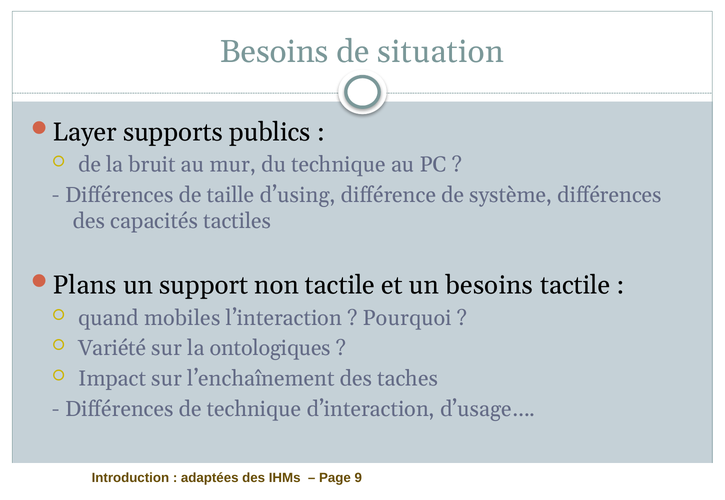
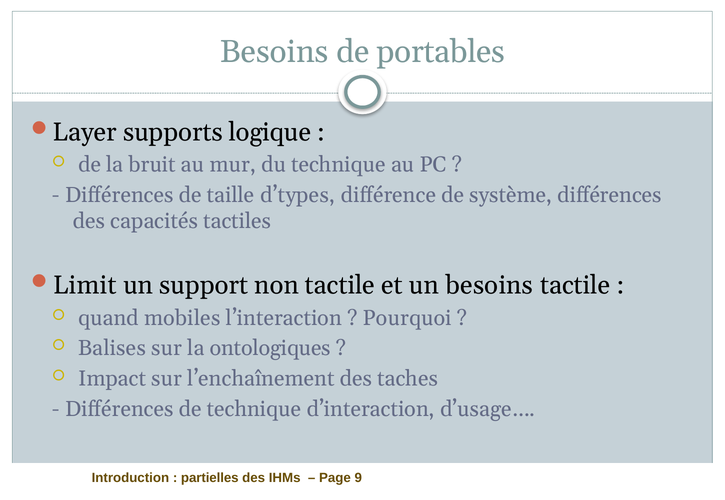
situation: situation -> portables (441, 52)
publics: publics -> logique (270, 132)
d’using: d’using -> d’types (298, 195)
Plans: Plans -> Limit (85, 285)
Variété: Variété -> Balises (112, 348)
adaptées: adaptées -> partielles (210, 478)
